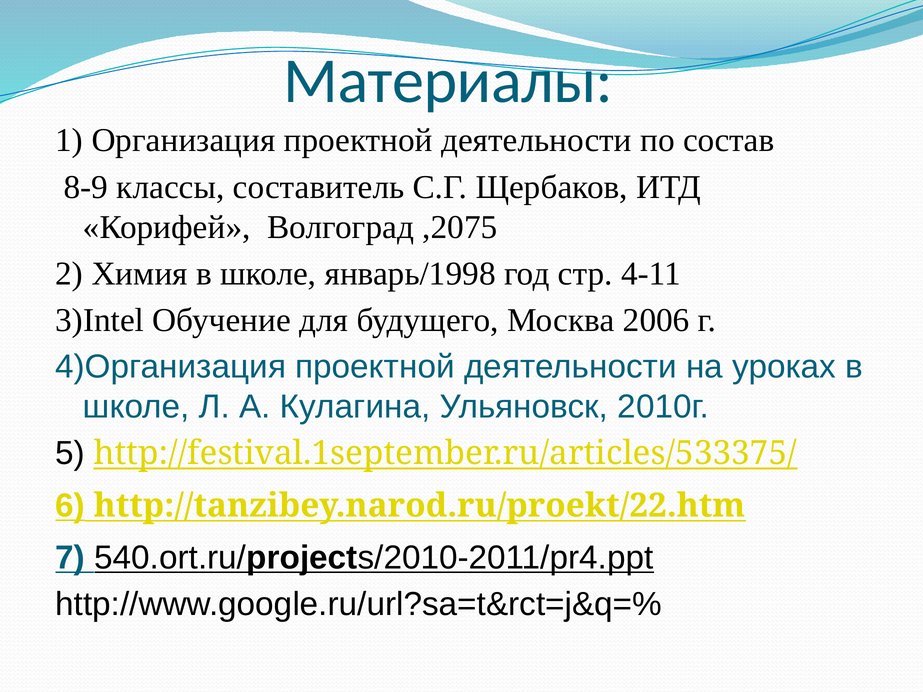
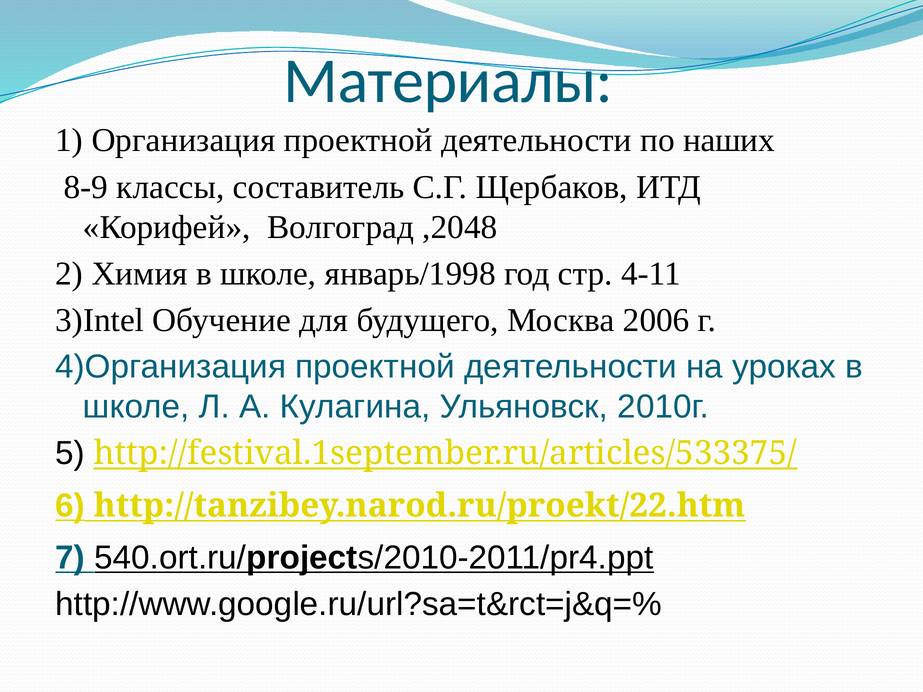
состав: состав -> наших (729, 141)
,2075: ,2075 -> ,2048 (460, 227)
